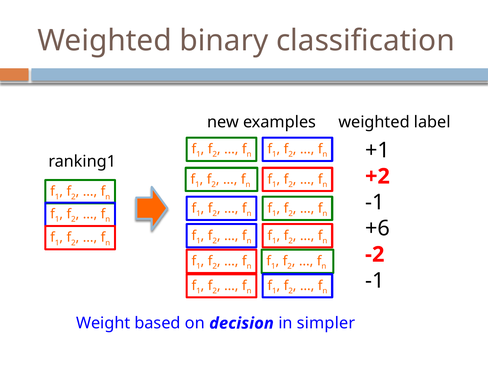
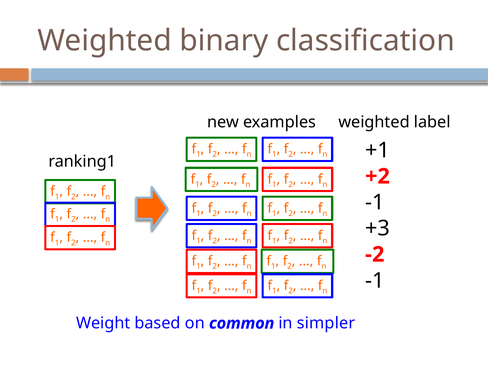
+6: +6 -> +3 (377, 228)
decision: decision -> common (242, 323)
